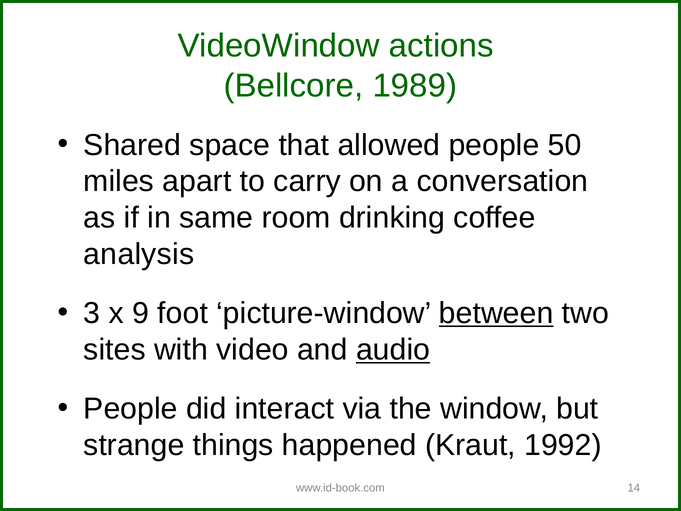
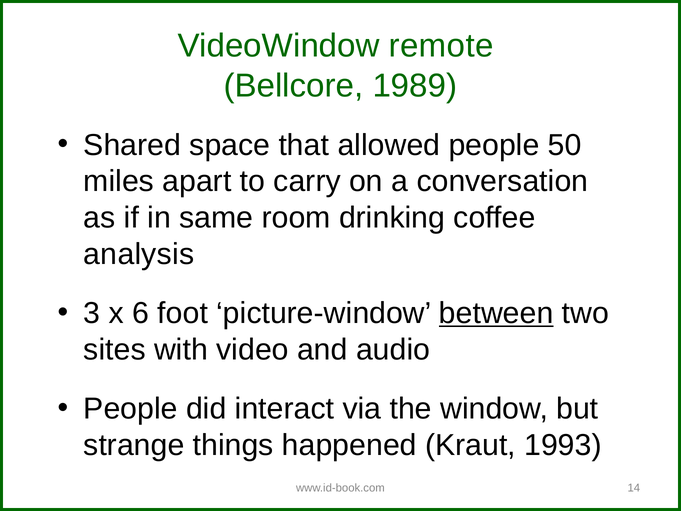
actions: actions -> remote (441, 46)
9: 9 -> 6 (141, 313)
audio underline: present -> none (393, 349)
1992: 1992 -> 1993 (563, 445)
